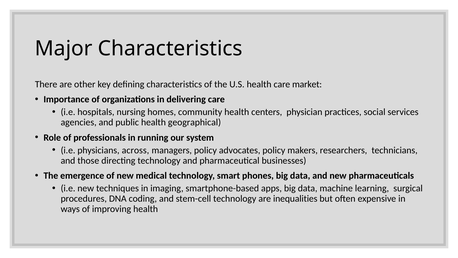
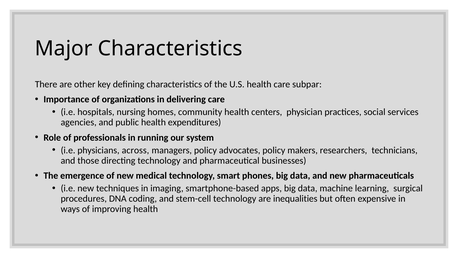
market: market -> subpar (307, 84)
geographical: geographical -> expenditures (195, 122)
